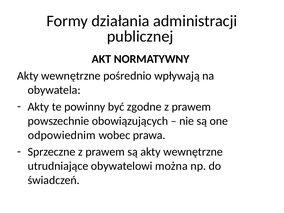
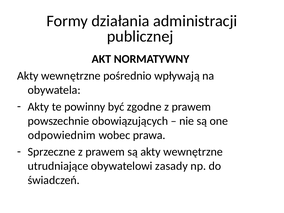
można: można -> zasady (171, 166)
